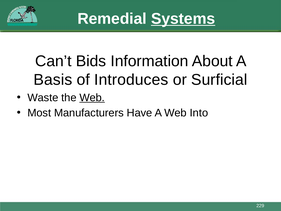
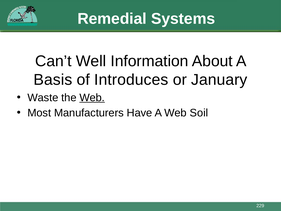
Systems underline: present -> none (183, 19)
Bids: Bids -> Well (91, 61)
Surficial: Surficial -> January (219, 80)
Into: Into -> Soil (199, 113)
